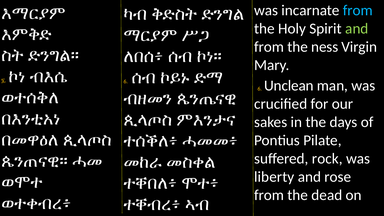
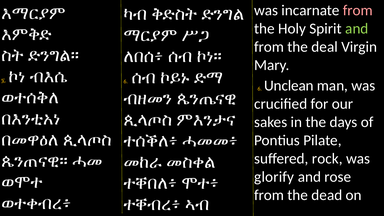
from colour: light blue -> pink (358, 10)
ness: ness -> deal (325, 47)
liberty: liberty -> glorify (274, 177)
